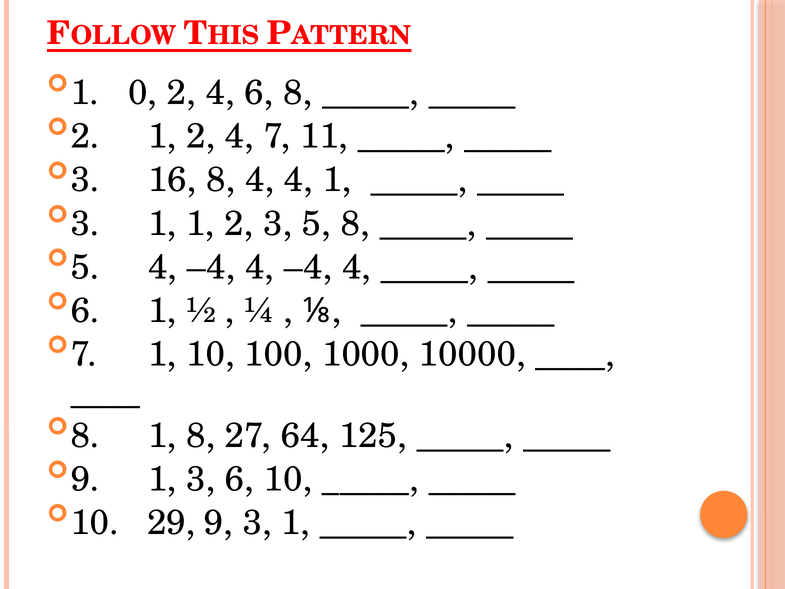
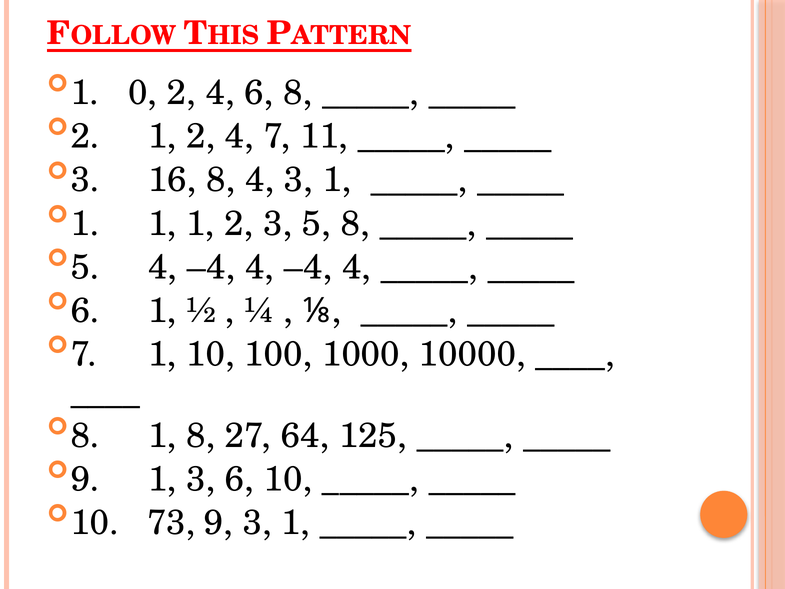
4 4: 4 -> 3 (299, 180)
3: 3 -> 1 (85, 223)
29: 29 -> 73 (171, 523)
